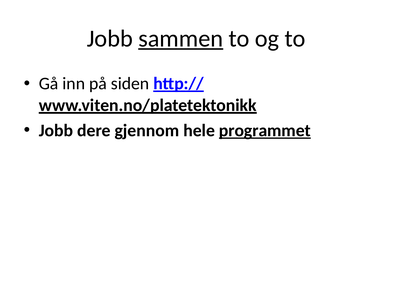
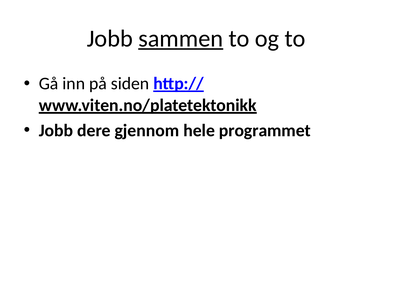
programmet underline: present -> none (265, 130)
